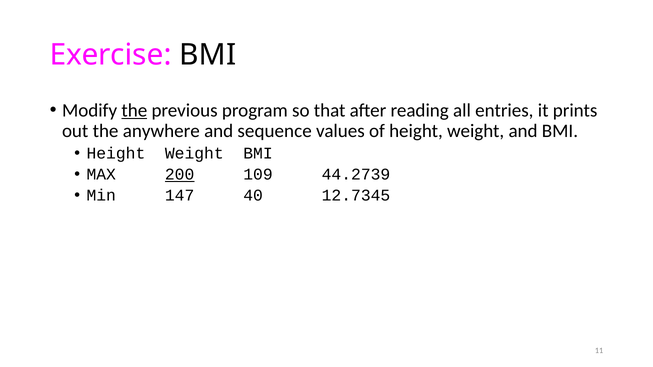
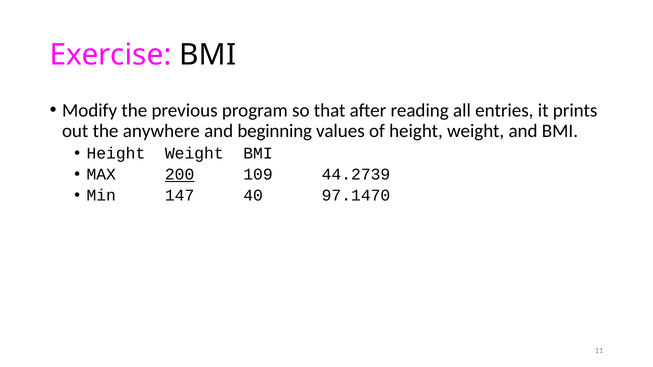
the underline: present -> none (134, 110)
sequence: sequence -> beginning (275, 131)
12.7345: 12.7345 -> 97.1470 (356, 196)
